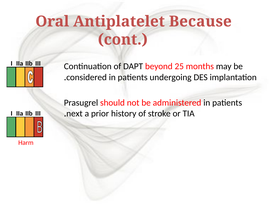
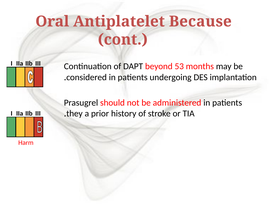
25: 25 -> 53 (179, 66)
next: next -> they (74, 114)
